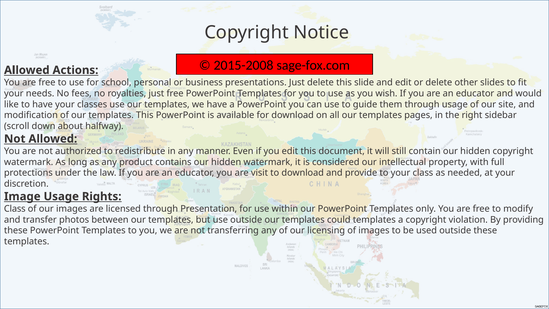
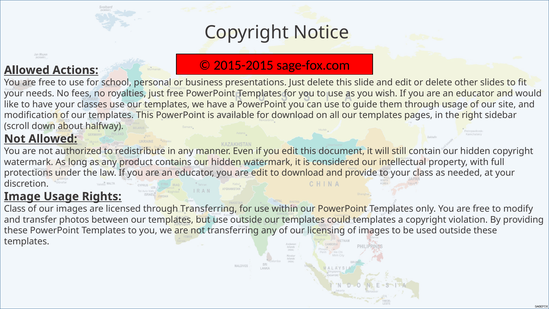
2015-2008: 2015-2008 -> 2015-2015 (244, 65)
are visit: visit -> edit (259, 173)
through Presentation: Presentation -> Transferring (209, 209)
